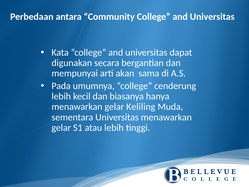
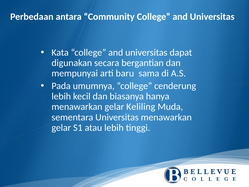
akan: akan -> baru (125, 73)
